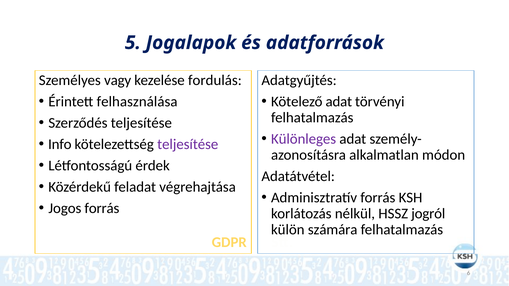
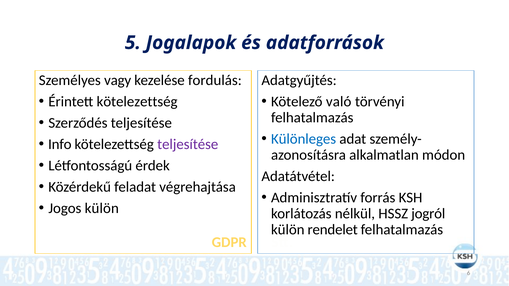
Érintett felhasználása: felhasználása -> kötelezettség (137, 102)
Kötelező adat: adat -> való (339, 102)
Különleges colour: purple -> blue (304, 139)
Jogos forrás: forrás -> külön (102, 208)
számára: számára -> rendelet (333, 230)
